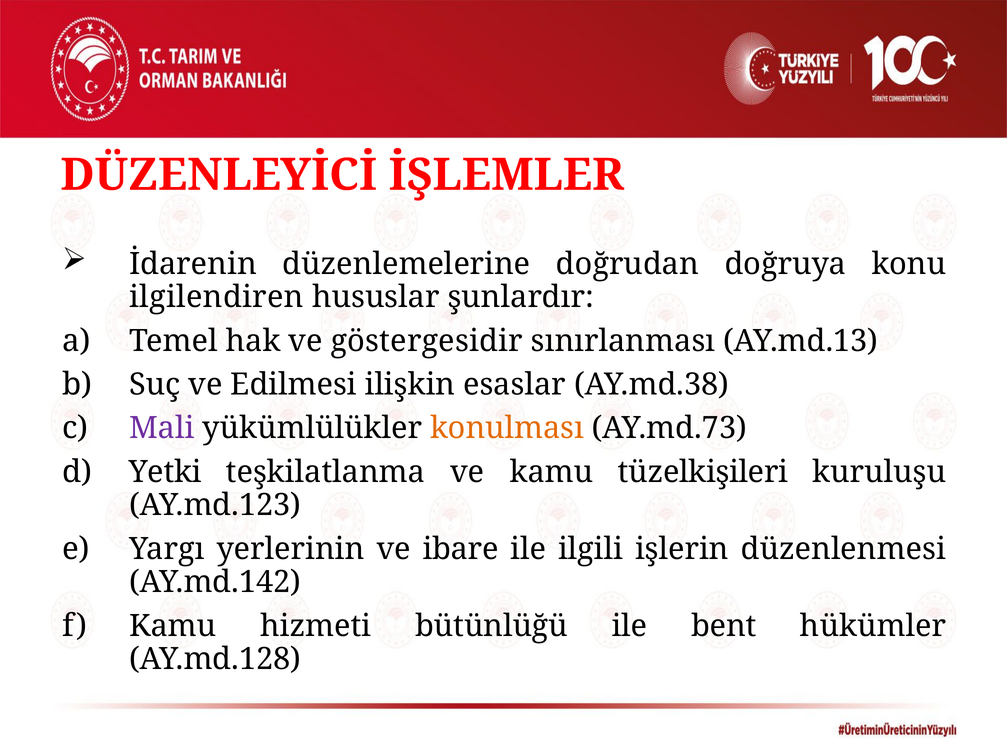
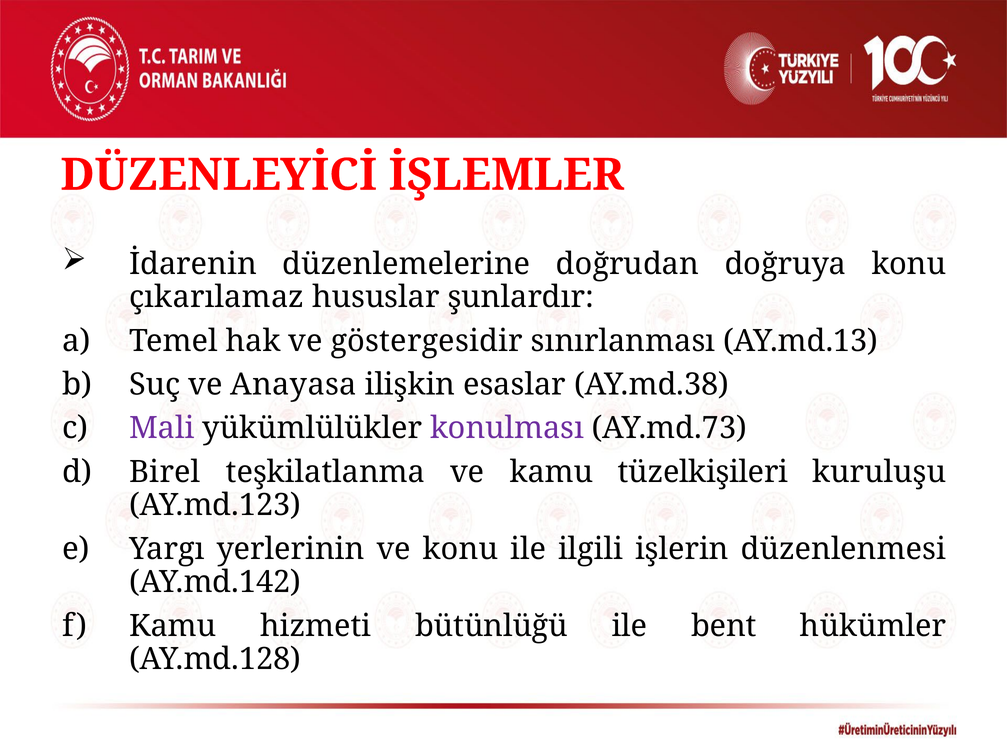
ilgilendiren: ilgilendiren -> çıkarılamaz (217, 297)
Edilmesi: Edilmesi -> Anayasa (293, 385)
konulması colour: orange -> purple (507, 428)
Yetki: Yetki -> Birel (165, 472)
ve ibare: ibare -> konu (460, 549)
